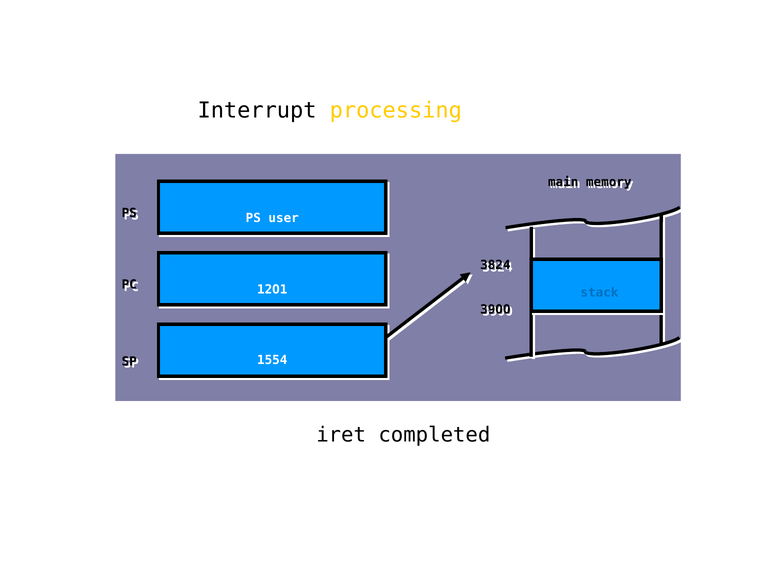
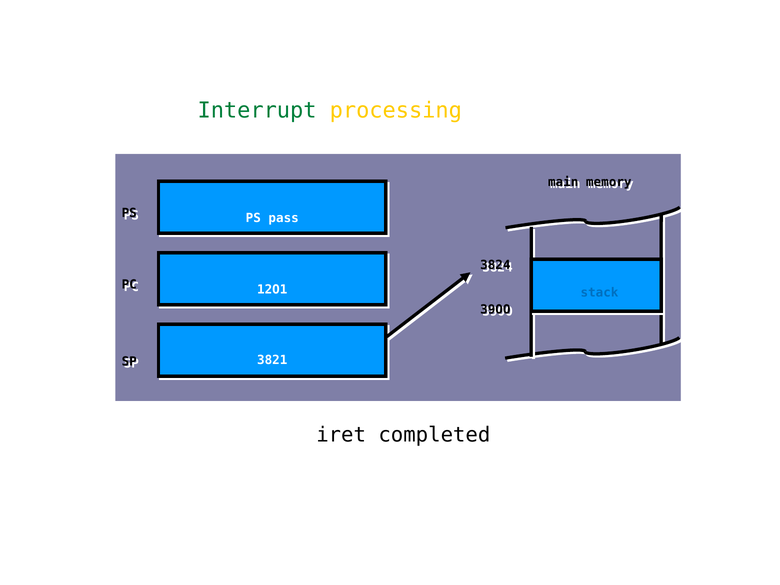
Interrupt colour: black -> green (257, 111)
user: user -> pass (284, 218)
1554: 1554 -> 3821 (272, 360)
